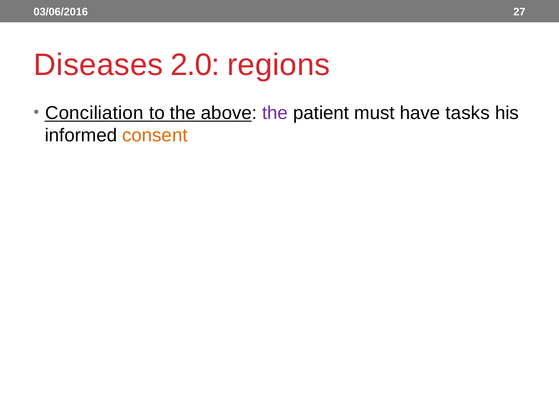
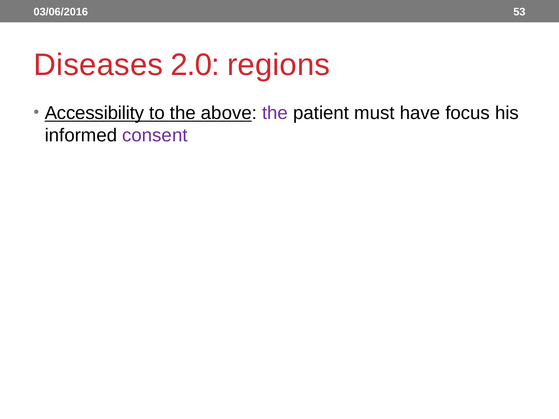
27: 27 -> 53 (519, 12)
Conciliation: Conciliation -> Accessibility (94, 113)
tasks: tasks -> focus (468, 113)
consent colour: orange -> purple (155, 135)
